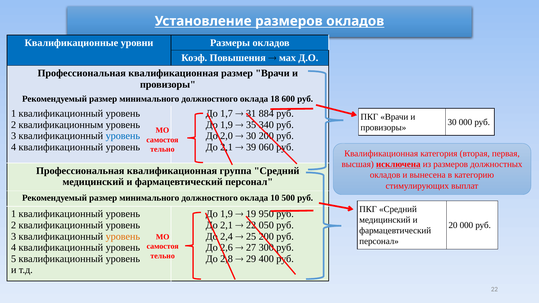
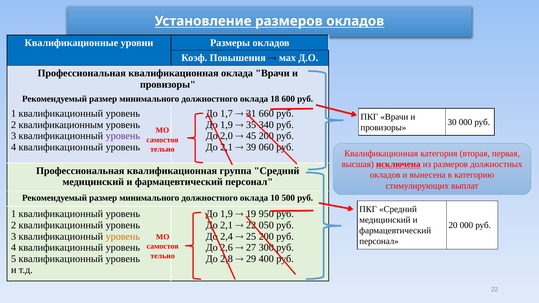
квалификационная размер: размер -> оклада (237, 73)
884: 884 -> 660 (266, 114)
уровень colour: blue -> purple (123, 136)
30: 30 -> 45 (251, 136)
